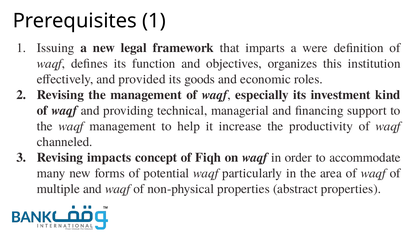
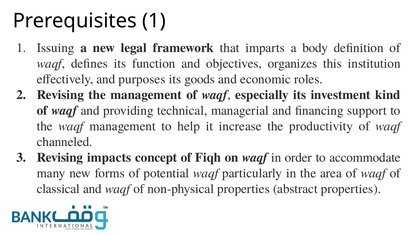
were: were -> body (315, 48)
provided: provided -> purposes (142, 79)
multiple: multiple -> classical (58, 189)
